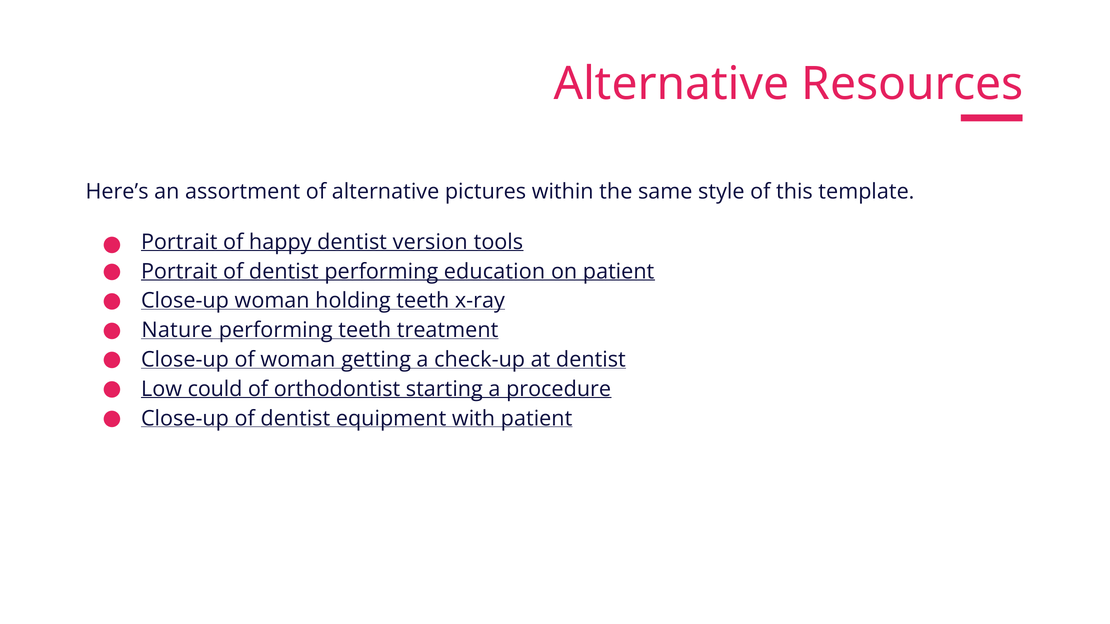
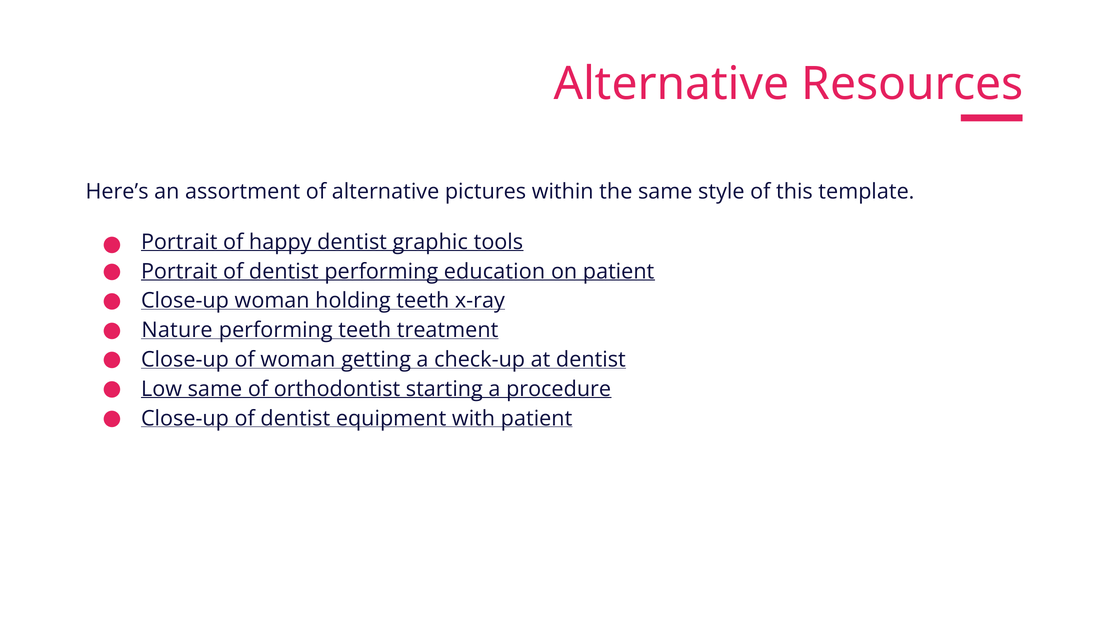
version: version -> graphic (430, 242)
Low could: could -> same (215, 389)
